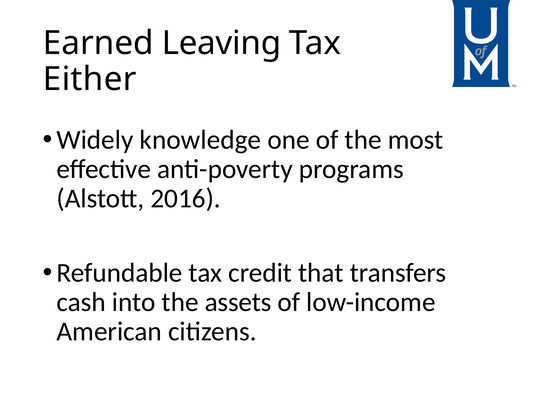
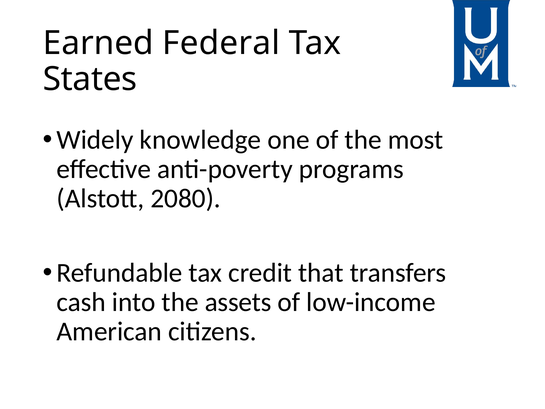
Leaving: Leaving -> Federal (221, 43)
Either: Either -> States (90, 79)
2016: 2016 -> 2080 (186, 199)
